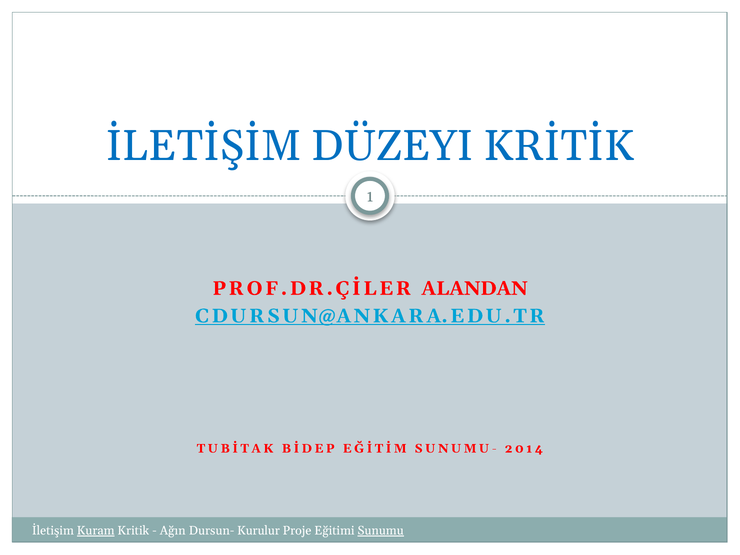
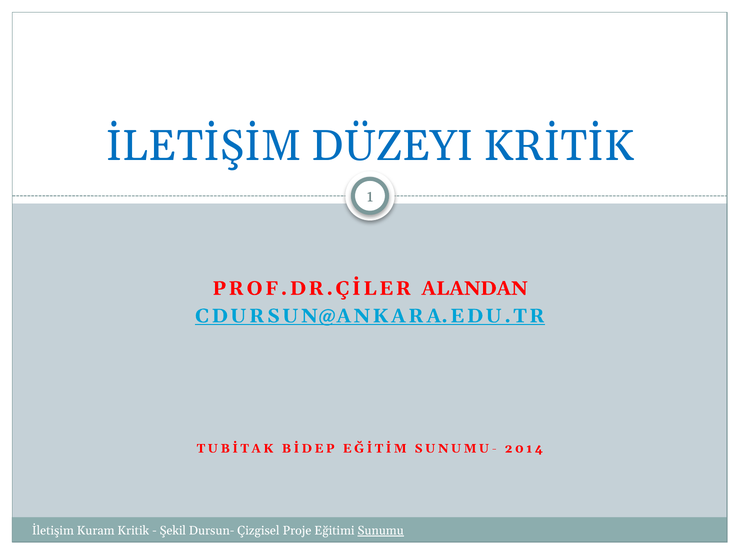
Kuram underline: present -> none (96, 531)
Ağın: Ağın -> Şekil (173, 531)
Kurulur: Kurulur -> Çizgisel (258, 531)
